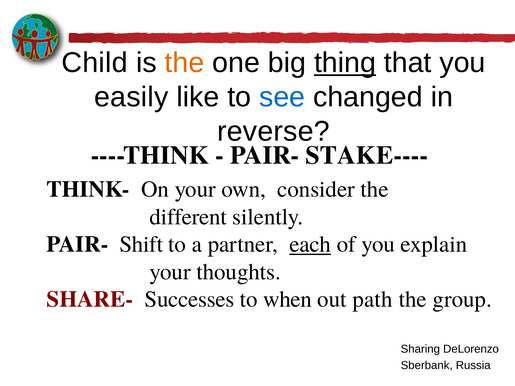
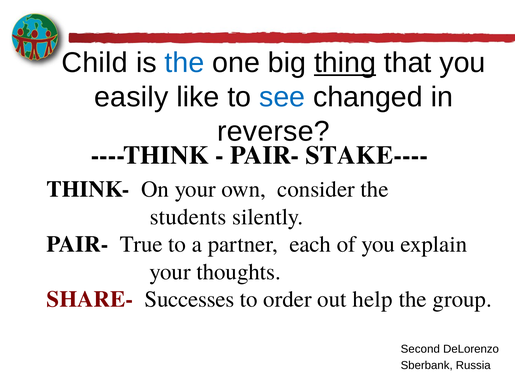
the colour: orange -> blue (185, 63)
different: different -> students (188, 217)
Shift: Shift -> True (141, 245)
each underline: present -> none (310, 245)
when: when -> order (287, 299)
path: path -> help (373, 299)
Sharing: Sharing -> Second (420, 349)
